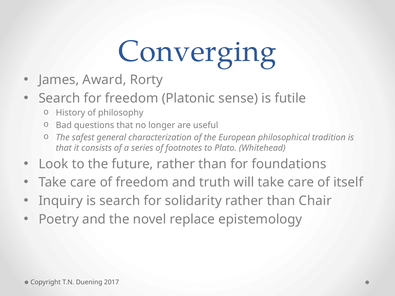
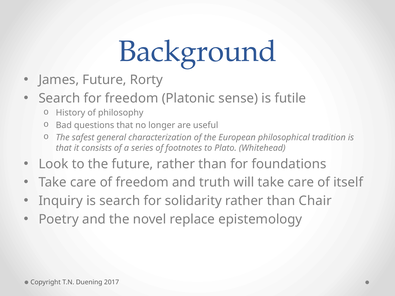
Converging: Converging -> Background (198, 51)
James Award: Award -> Future (104, 80)
